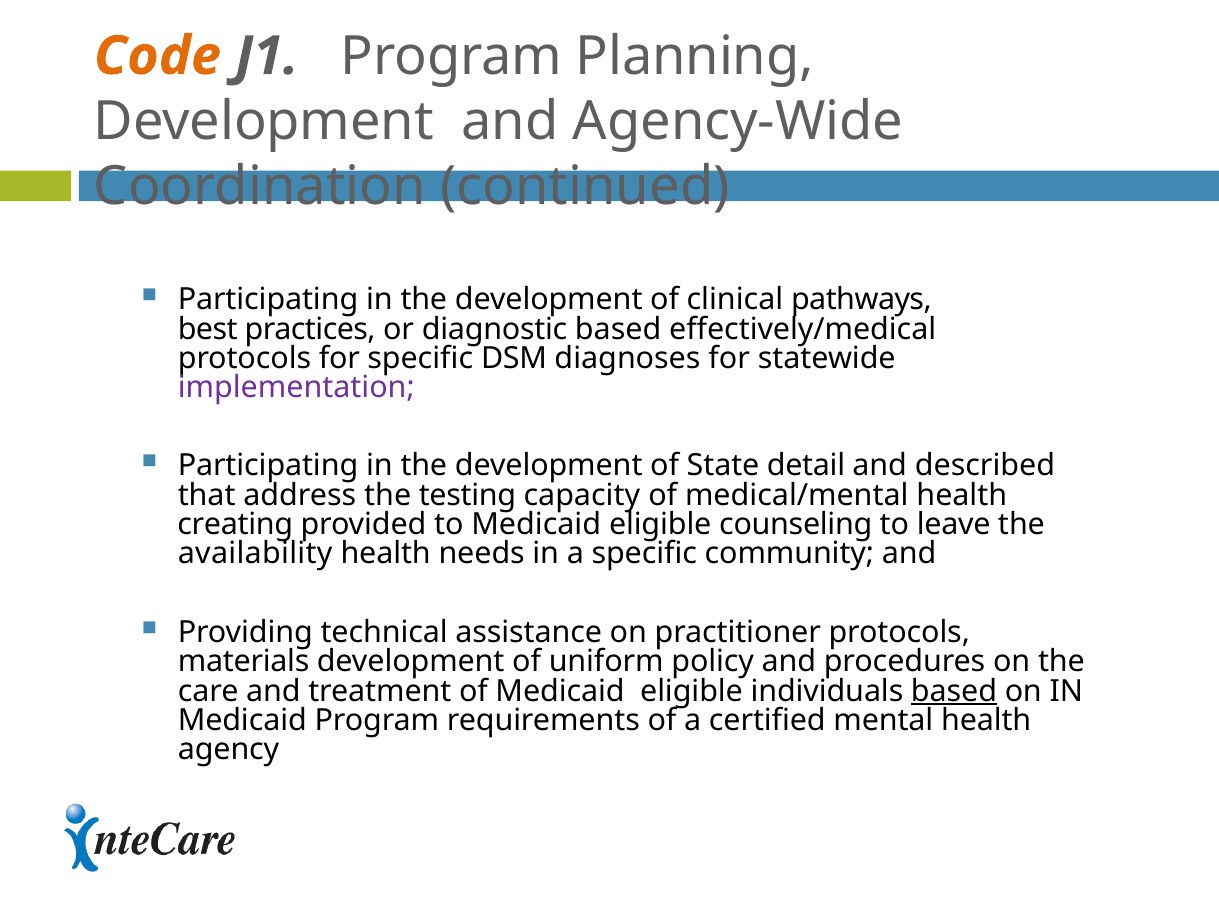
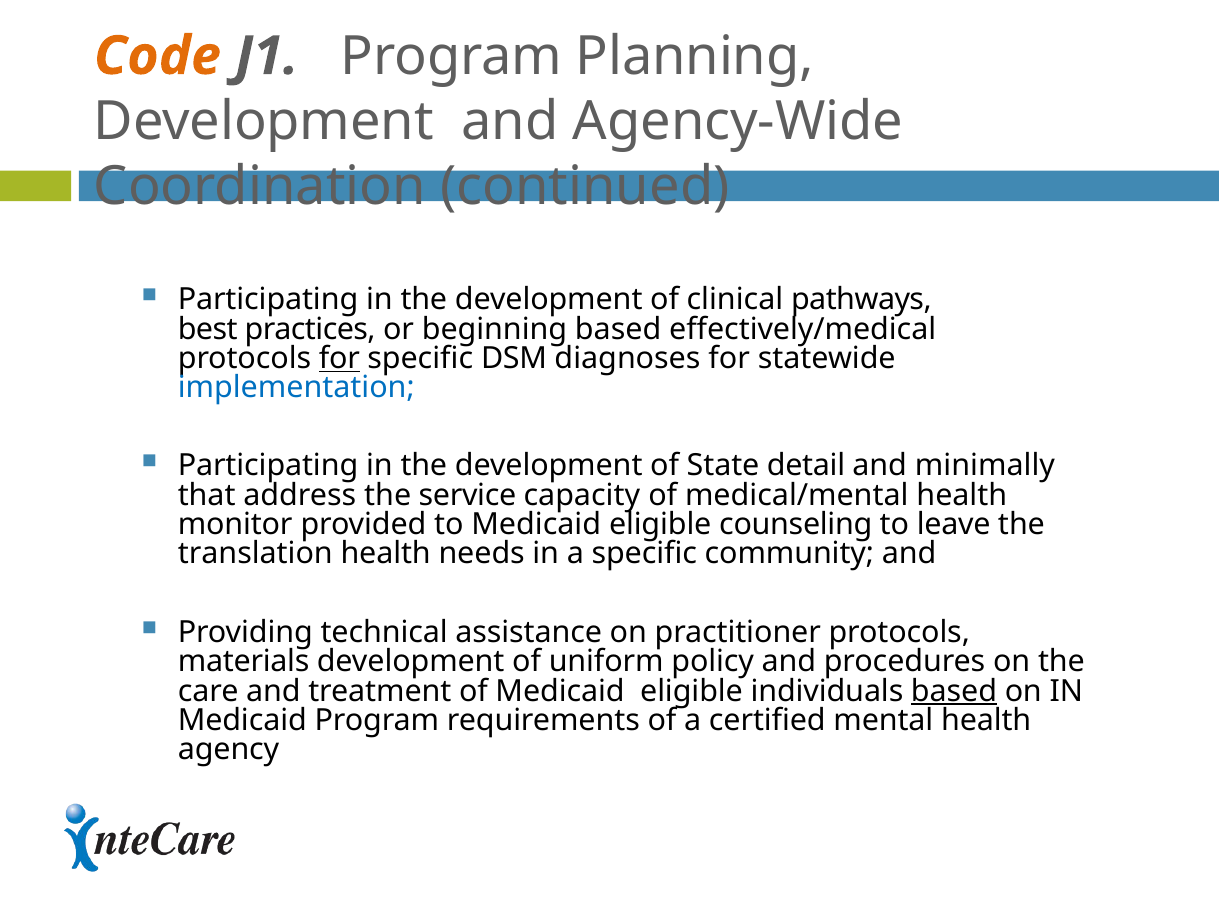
diagnostic: diagnostic -> beginning (494, 329)
for underline: none -> present (339, 358)
implementation colour: purple -> blue (296, 388)
described: described -> minimally (985, 466)
testing: testing -> service (467, 495)
creating: creating -> monitor (235, 525)
availability: availability -> translation (255, 554)
